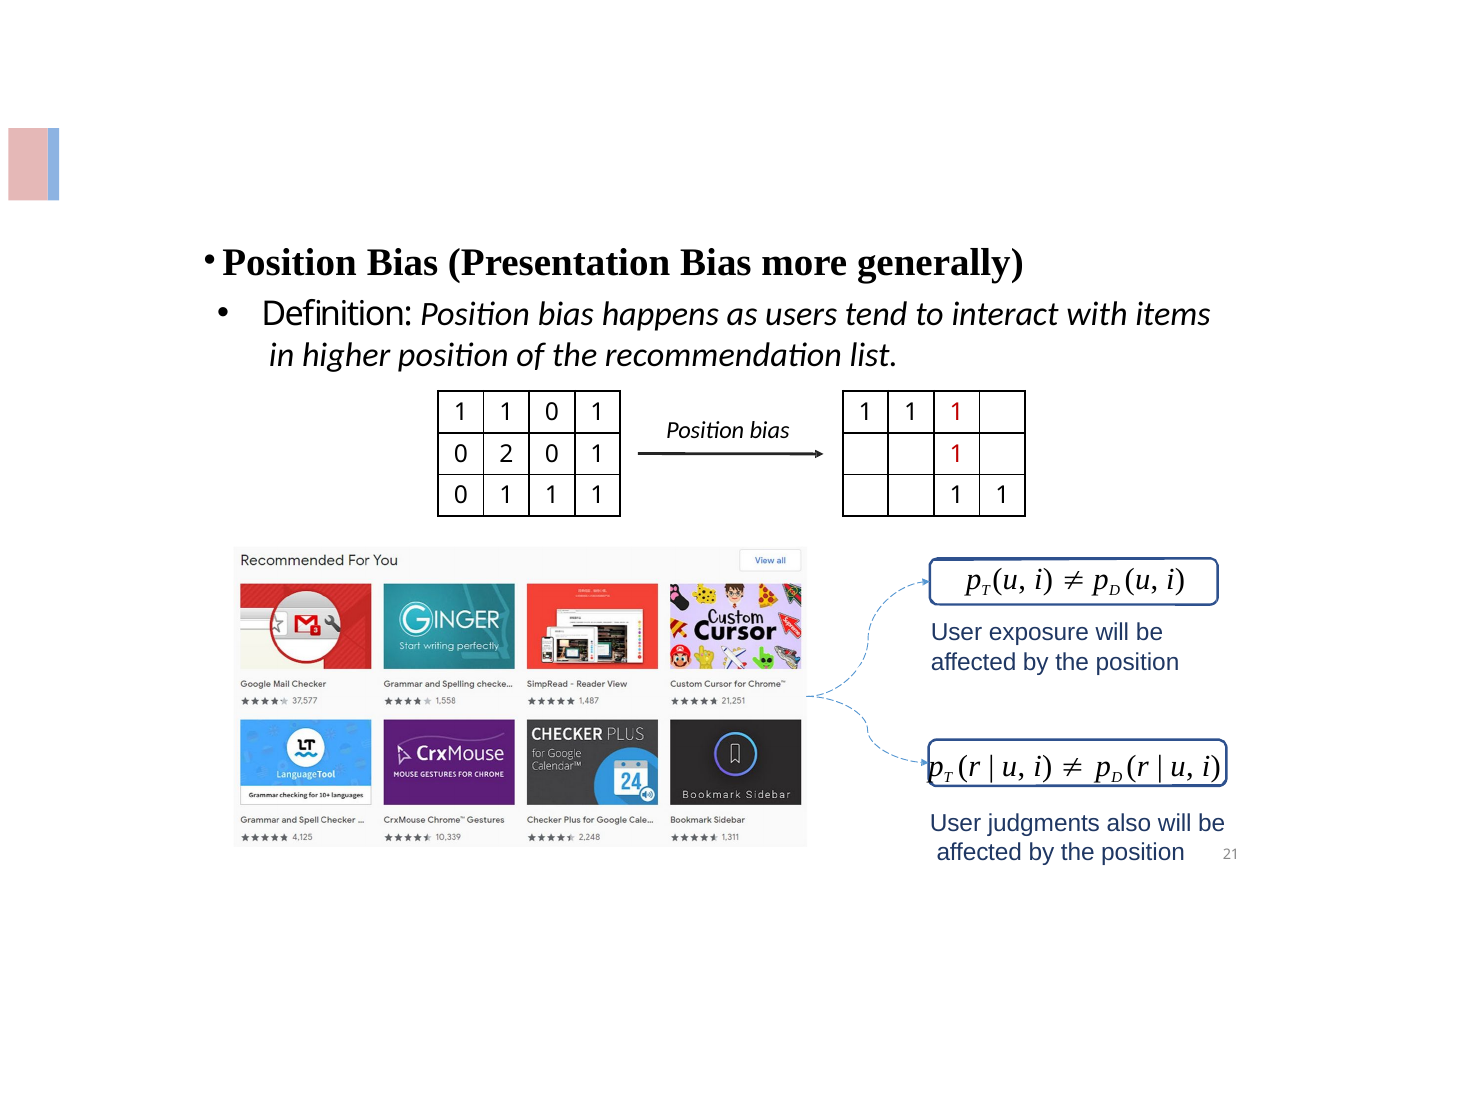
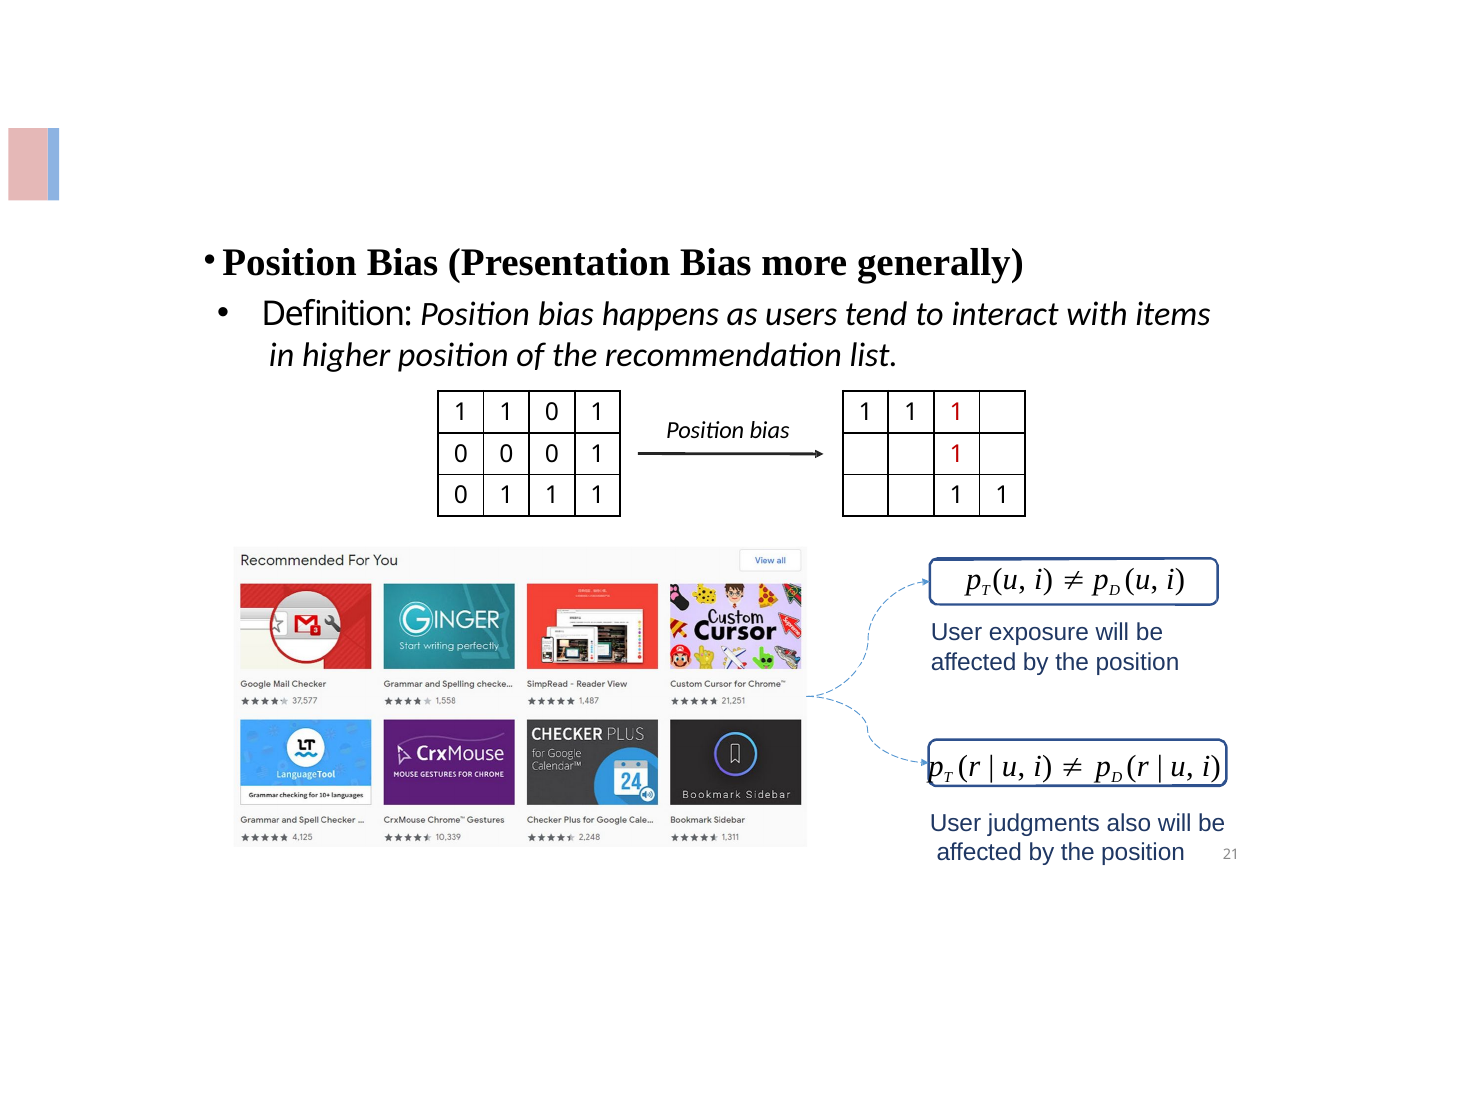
2: 2 -> 0 (506, 454)
